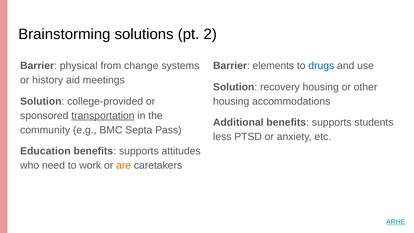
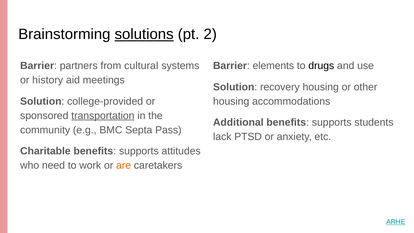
solutions underline: none -> present (144, 34)
physical: physical -> partners (79, 66)
change: change -> cultural (141, 66)
drugs colour: blue -> black (321, 66)
less: less -> lack (222, 137)
Education: Education -> Charitable (45, 151)
